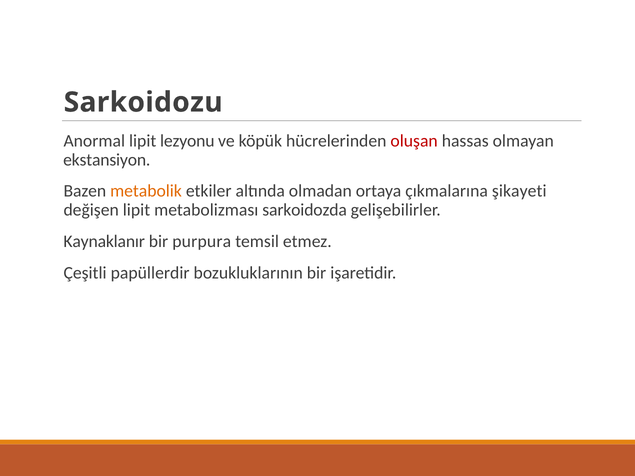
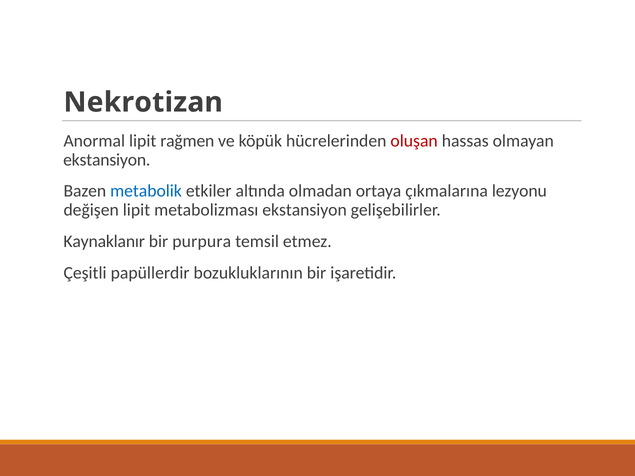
Sarkoidozu: Sarkoidozu -> Nekrotizan (143, 102)
lezyonu: lezyonu -> rağmen (187, 141)
metabolik colour: orange -> blue (146, 191)
şikayeti: şikayeti -> lezyonu (519, 191)
metabolizması sarkoidozda: sarkoidozda -> ekstansiyon (305, 210)
